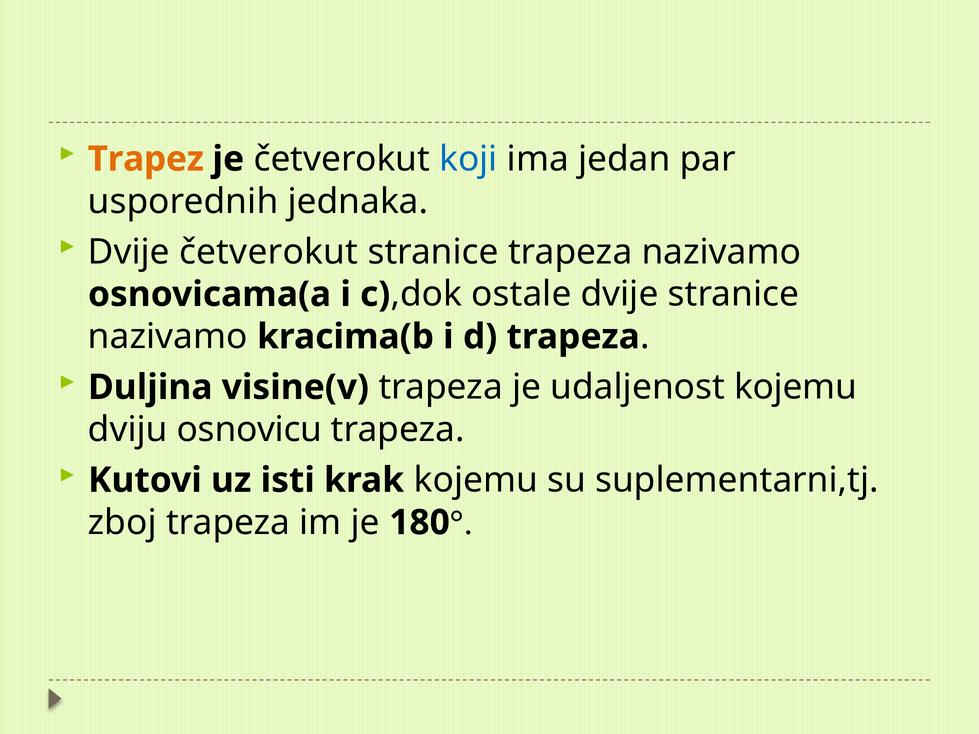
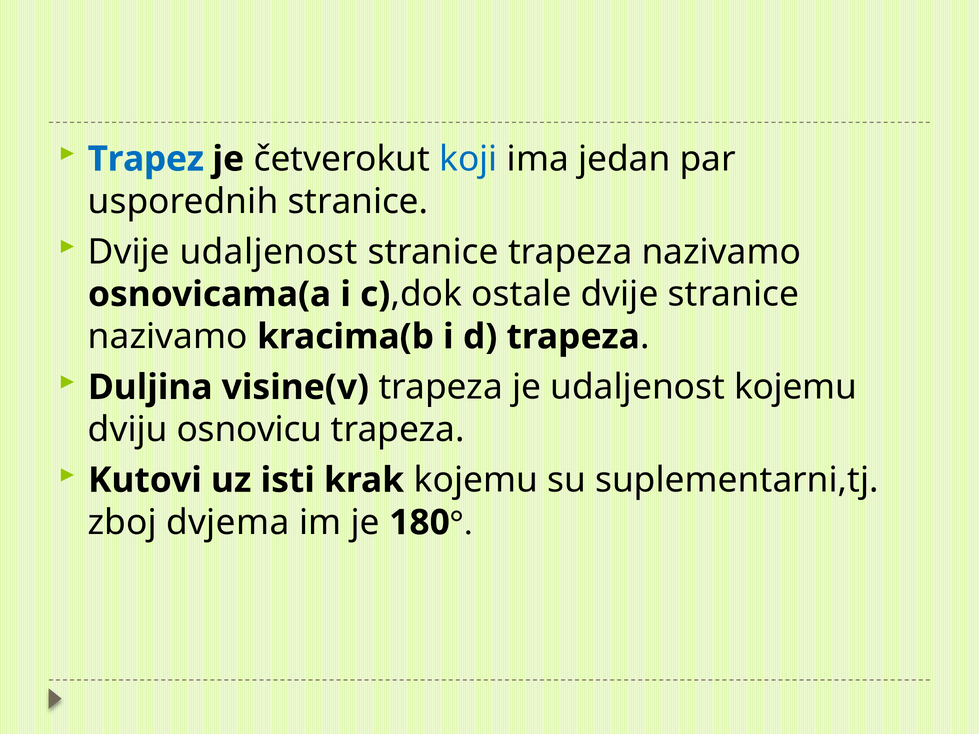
Trapez colour: orange -> blue (146, 159)
usporednih jednaka: jednaka -> stranice (358, 201)
Dvije četverokut: četverokut -> udaljenost (269, 252)
zboj trapeza: trapeza -> dvjema (228, 523)
